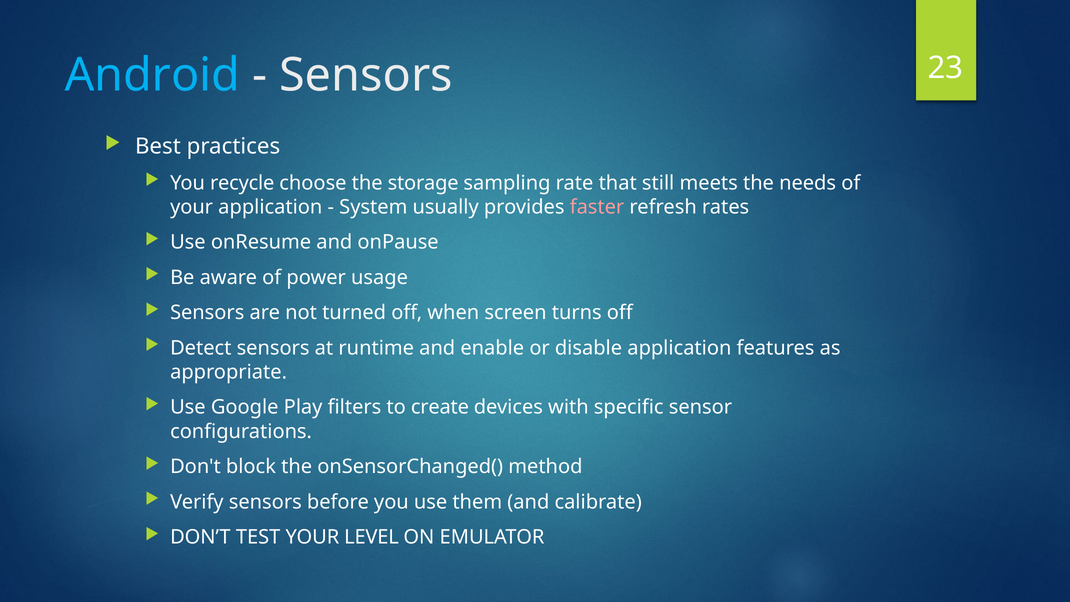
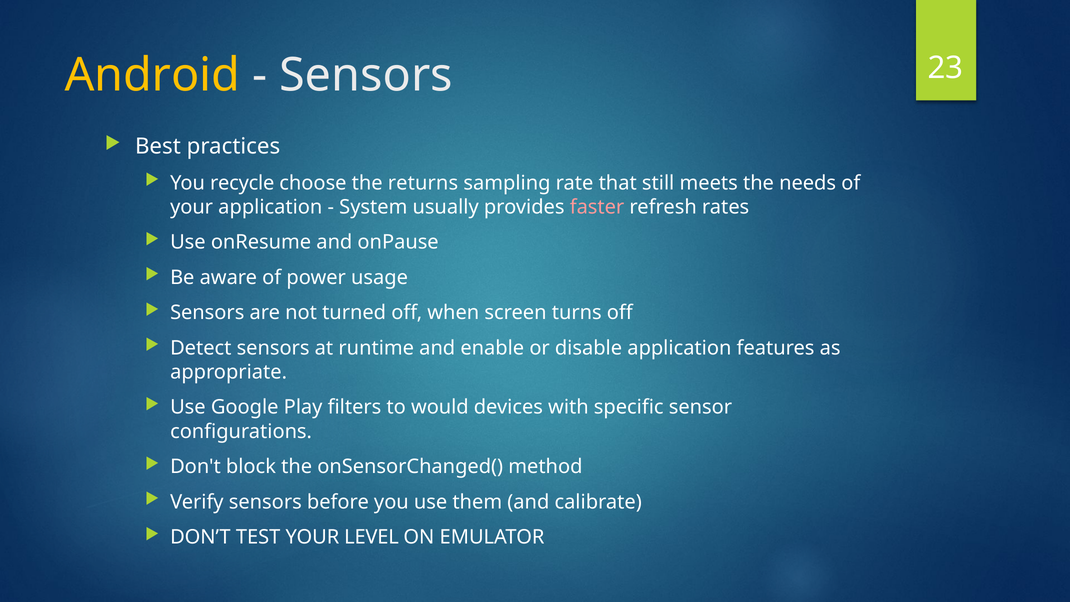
Android colour: light blue -> yellow (152, 75)
storage: storage -> returns (423, 183)
create: create -> would (440, 407)
